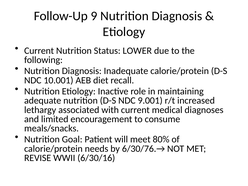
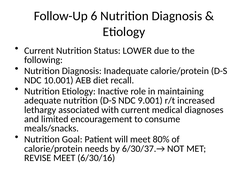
9: 9 -> 6 (94, 16)
6/30/76.→: 6/30/76.→ -> 6/30/37.→ (143, 149)
REVISE WWII: WWII -> MEET (64, 158)
